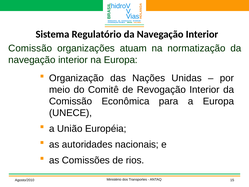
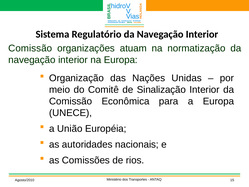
Revogação: Revogação -> Sinalização (161, 90)
